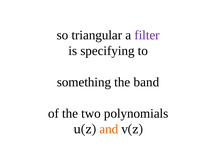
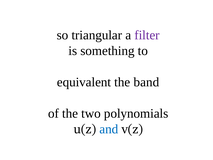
specifying: specifying -> something (107, 51)
something: something -> equivalent (84, 82)
and colour: orange -> blue (109, 129)
